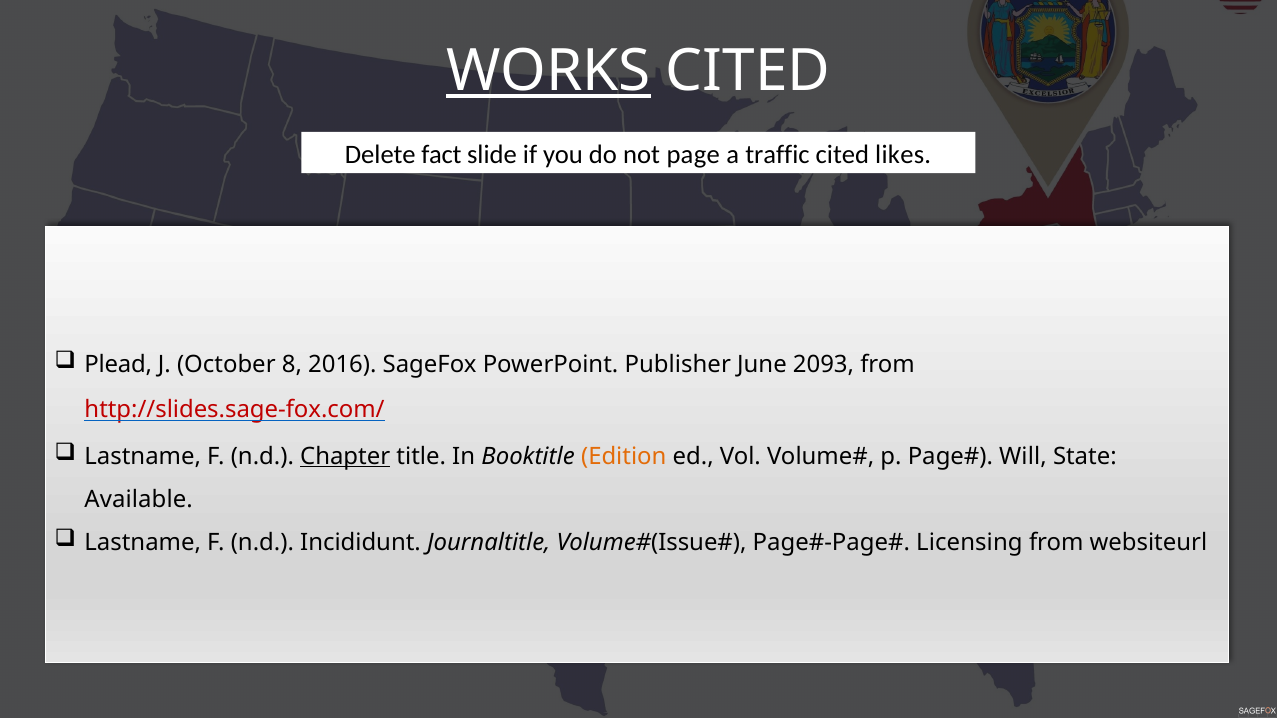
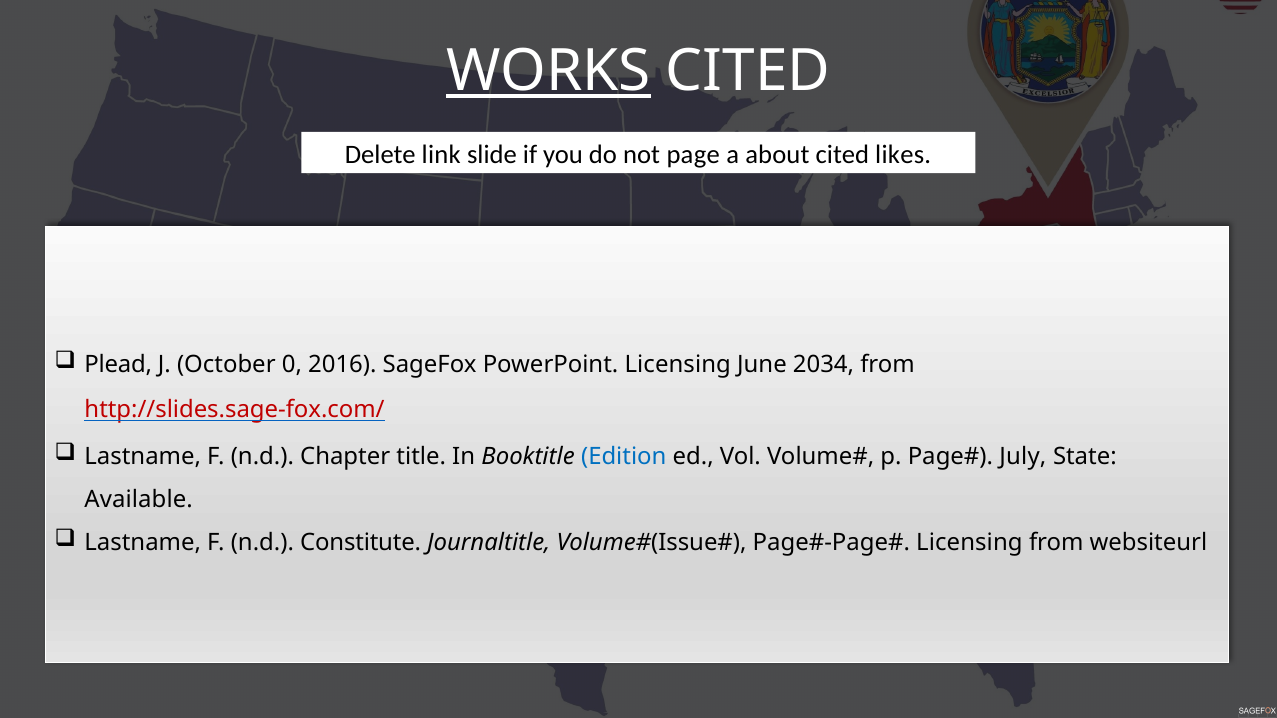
fact: fact -> link (441, 154)
traffic: traffic -> about (777, 154)
8: 8 -> 0 (292, 364)
PowerPoint Publisher: Publisher -> Licensing (678, 364)
2093: 2093 -> 2034 (823, 364)
Chapter underline: present -> none (345, 456)
Edition colour: orange -> blue (624, 456)
Will: Will -> July (1023, 456)
Incididunt: Incididunt -> Constitute (361, 543)
